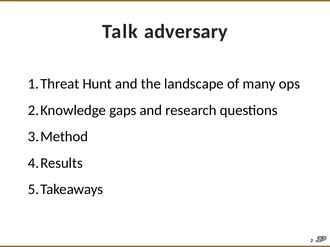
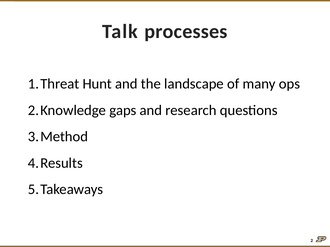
adversary: adversary -> processes (186, 32)
